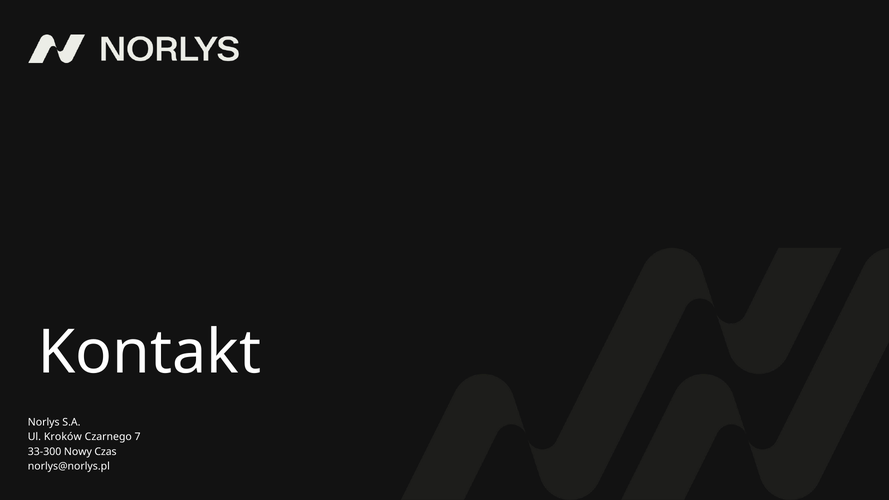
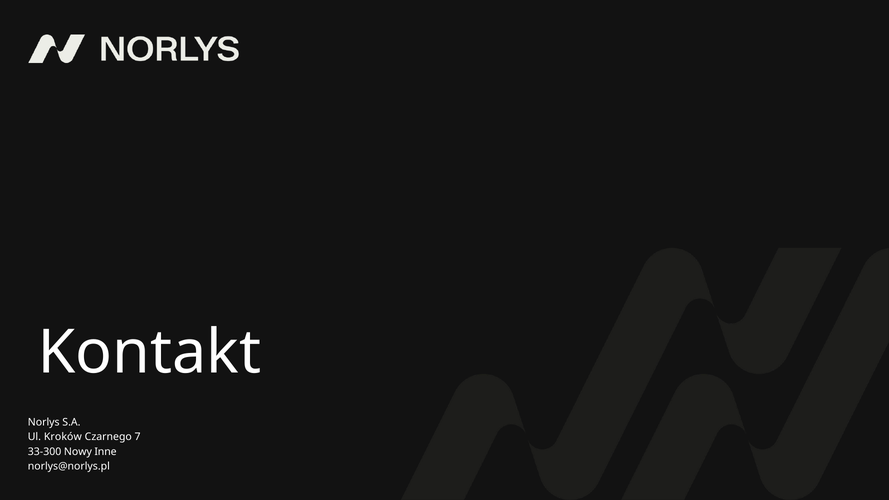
Czas: Czas -> Inne (105, 452)
